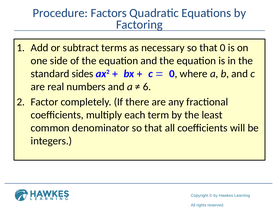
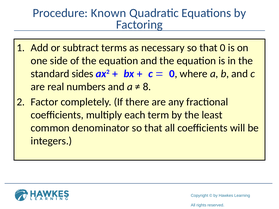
Factors: Factors -> Known (109, 13)
6: 6 -> 8 (147, 87)
